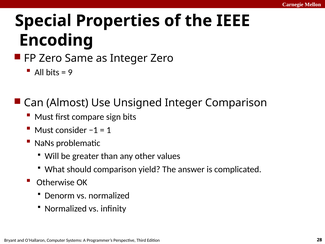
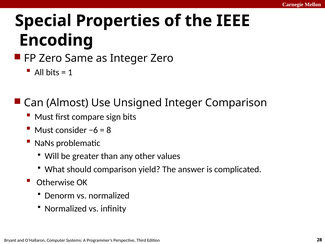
9: 9 -> 1 (70, 72)
−1: −1 -> −6 (93, 130)
1: 1 -> 8 (109, 130)
